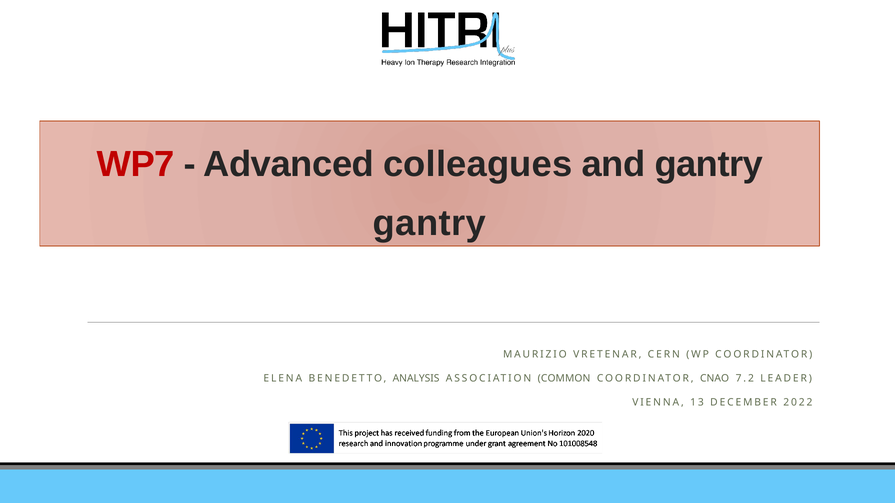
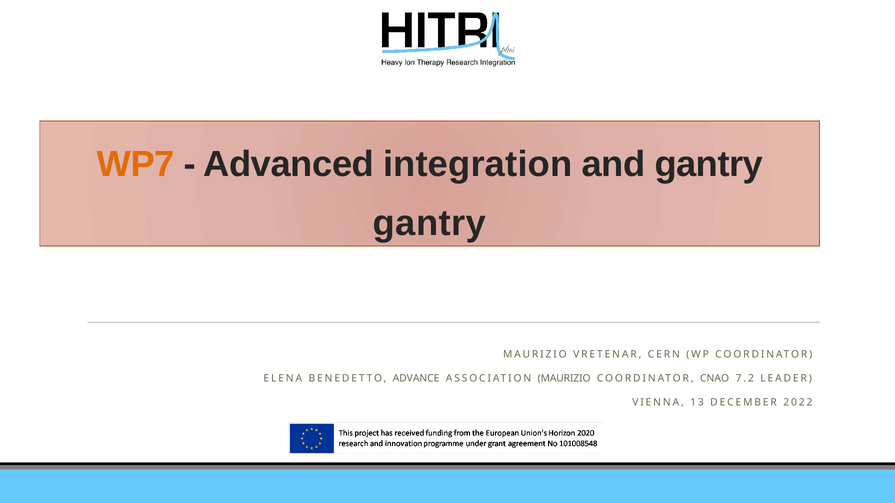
WP7 colour: red -> orange (136, 164)
colleagues: colleagues -> integration (478, 164)
ANALYSIS: ANALYSIS -> ADVANCE (416, 379)
ASSOCIATION COMMON: COMMON -> MAURIZIO (564, 379)
